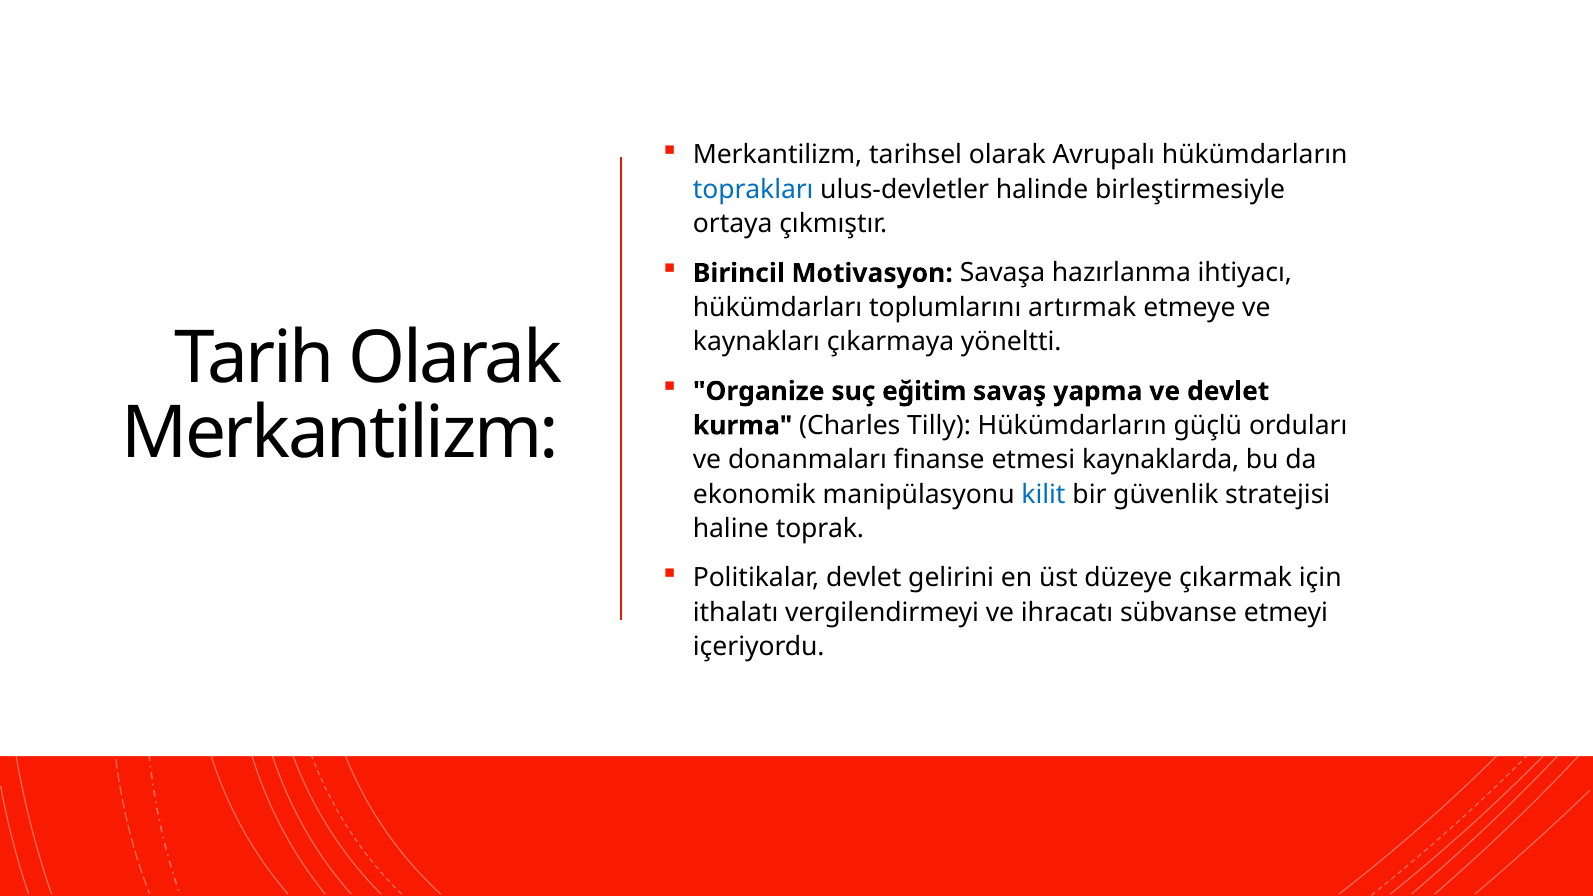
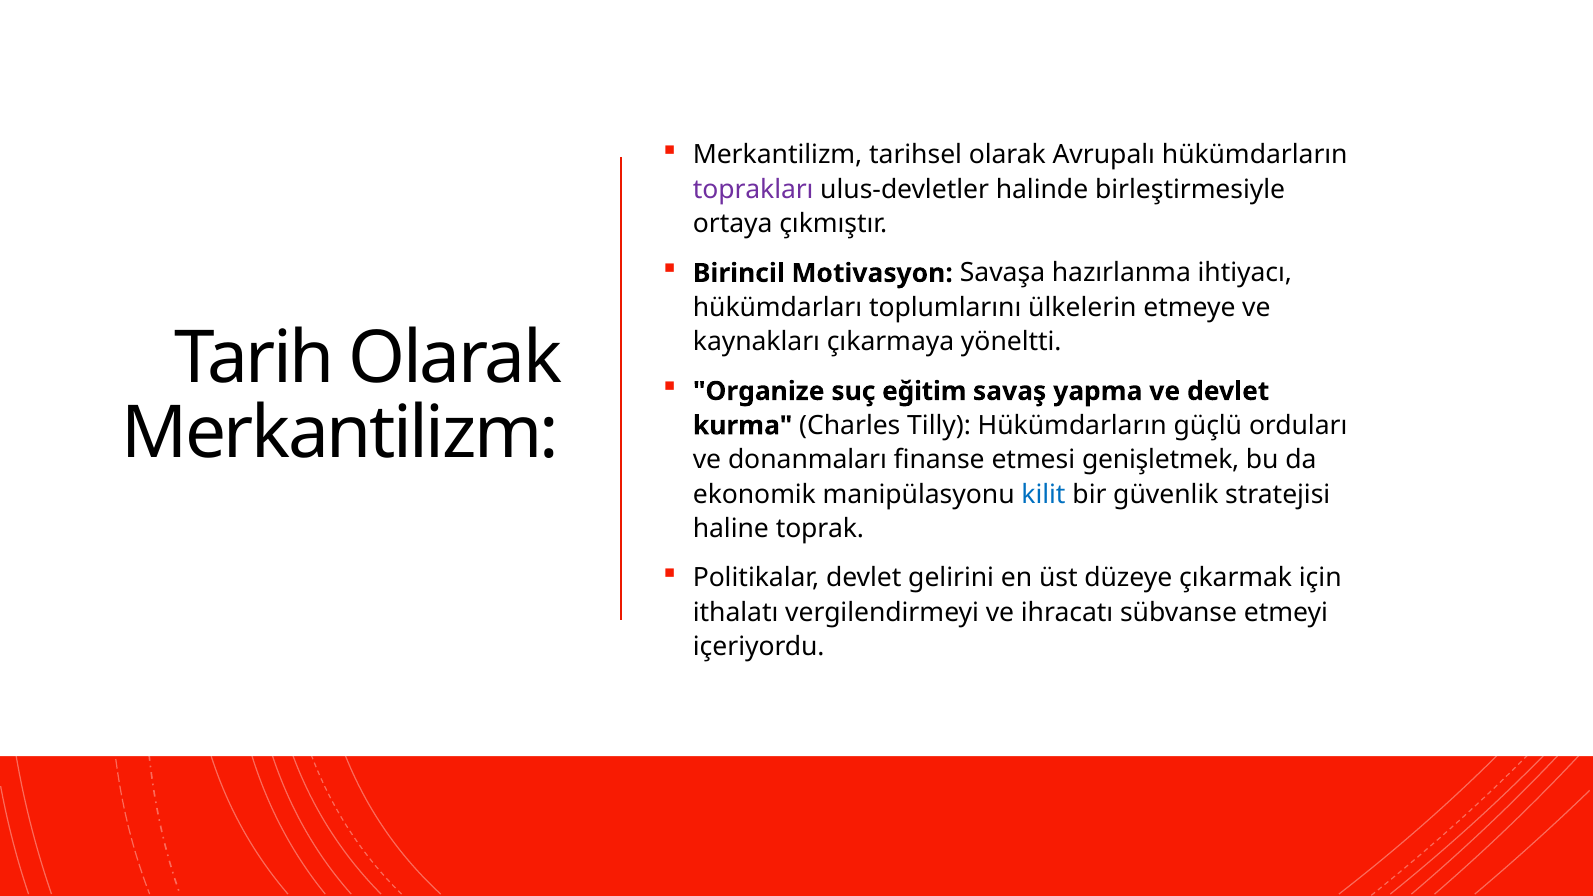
toprakları colour: blue -> purple (753, 190)
artırmak: artırmak -> ülkelerin (1082, 308)
kaynaklarda: kaynaklarda -> genişletmek (1161, 460)
